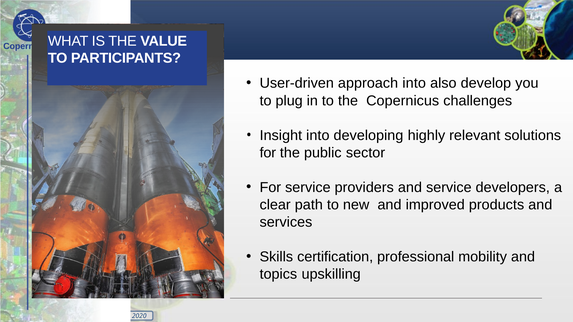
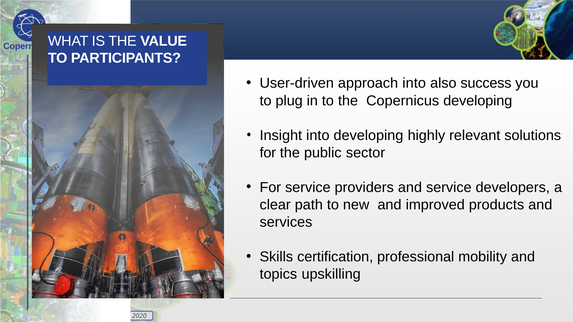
develop: develop -> success (486, 83)
Copernicus challenges: challenges -> developing (478, 101)
